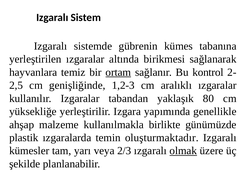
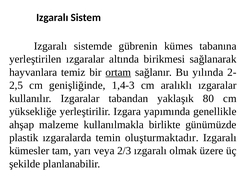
kontrol: kontrol -> yılında (208, 72)
1,2-3: 1,2-3 -> 1,4-3 (123, 86)
olmak underline: present -> none (183, 151)
